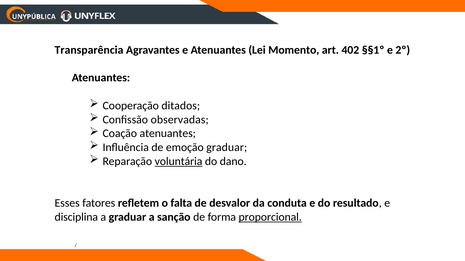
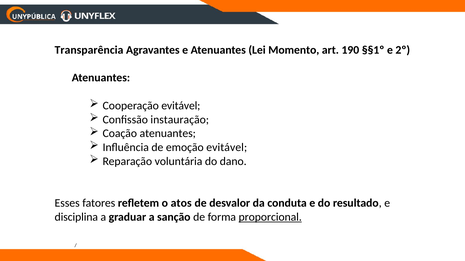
402: 402 -> 190 (350, 50)
Cooperação ditados: ditados -> evitável (181, 106)
observadas: observadas -> instauração (180, 120)
emoção graduar: graduar -> evitável (227, 148)
voluntária underline: present -> none (179, 162)
falta: falta -> atos (181, 204)
